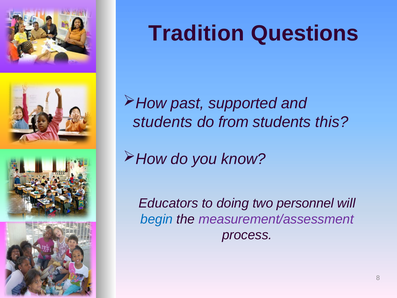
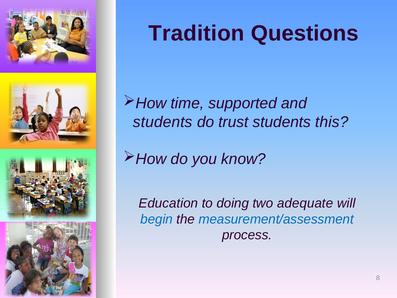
past: past -> time (187, 103)
from: from -> trust (233, 122)
Educators: Educators -> Education (168, 203)
personnel: personnel -> adequate (305, 203)
measurement/assessment colour: purple -> blue (276, 219)
